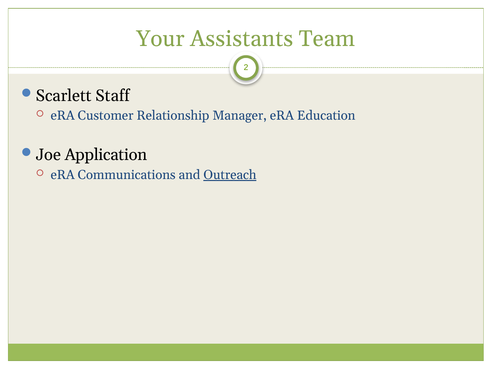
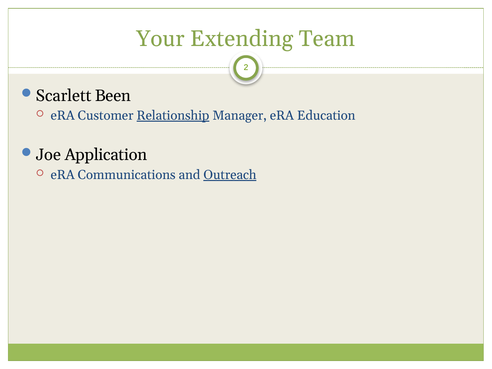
Assistants: Assistants -> Extending (242, 39)
Staff: Staff -> Been (113, 96)
Relationship underline: none -> present (173, 116)
